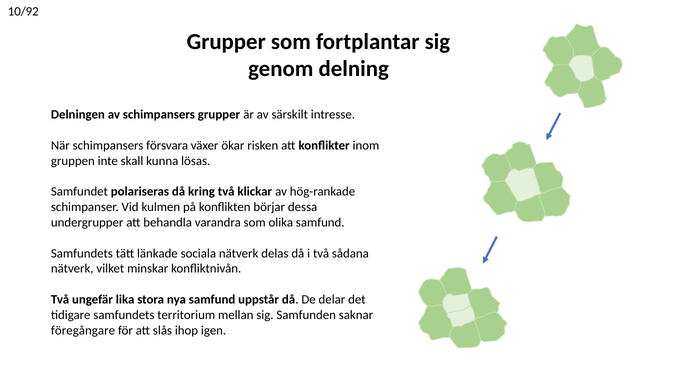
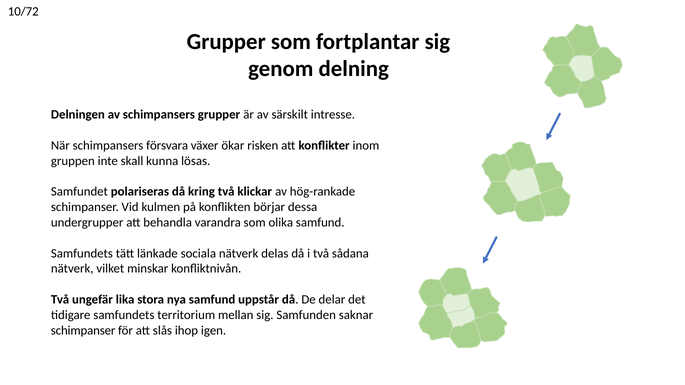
10/92: 10/92 -> 10/72 (23, 11)
föregångare: föregångare -> schimpanser (83, 331)
